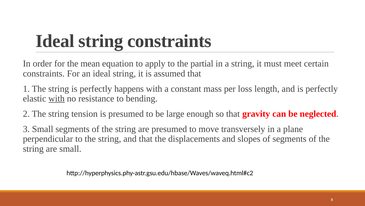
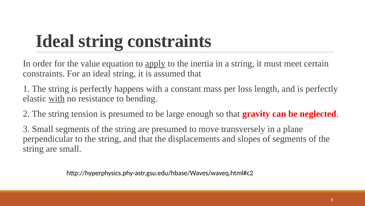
mean: mean -> value (90, 63)
apply underline: none -> present (155, 63)
partial: partial -> inertia (202, 63)
